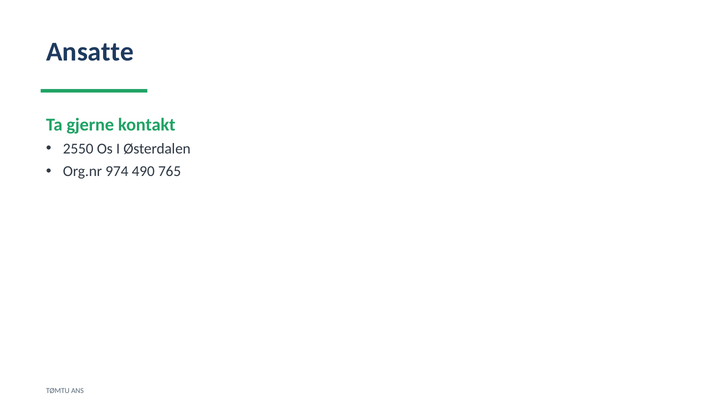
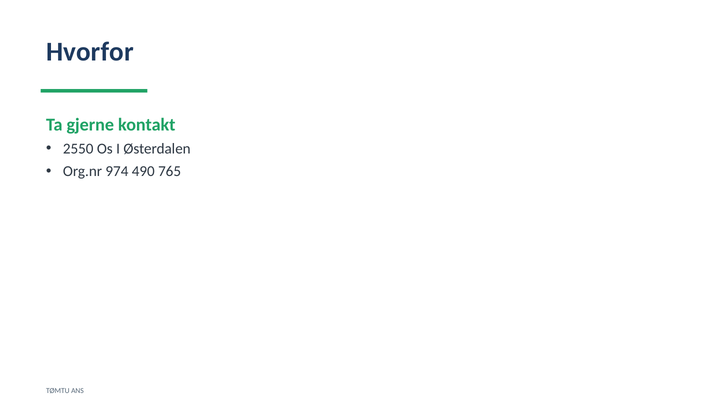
Ansatte: Ansatte -> Hvorfor (90, 52)
